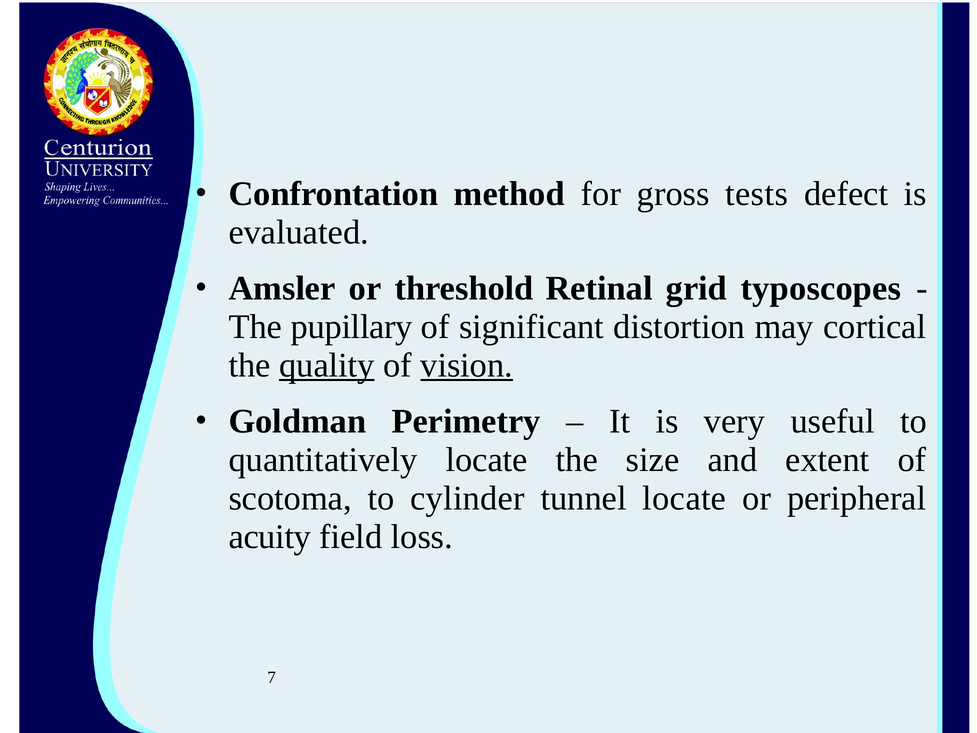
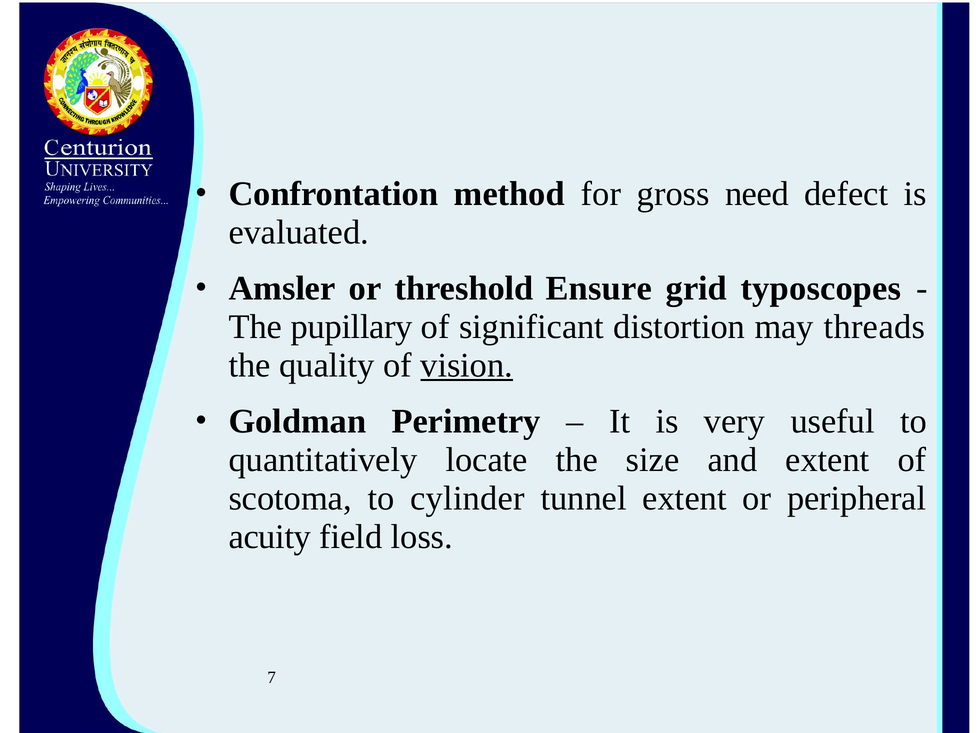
tests: tests -> need (757, 194)
Retinal: Retinal -> Ensure (599, 288)
cortical: cortical -> threads (874, 327)
quality underline: present -> none (327, 365)
tunnel locate: locate -> extent (685, 498)
